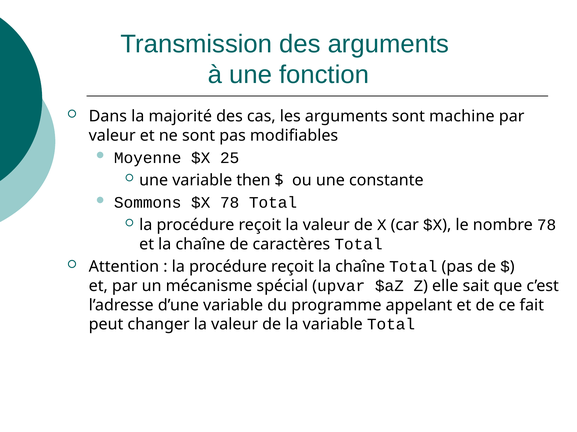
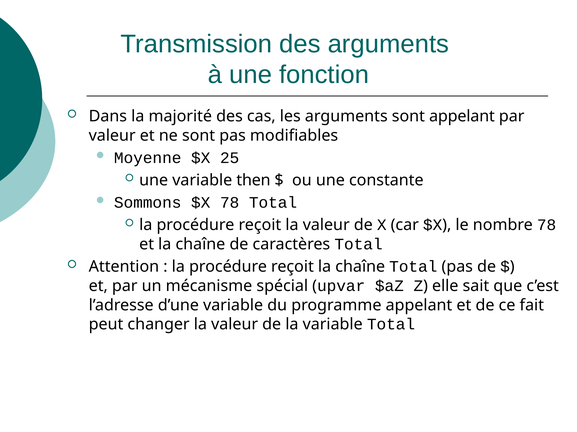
sont machine: machine -> appelant (462, 116)
